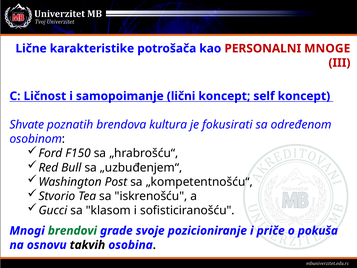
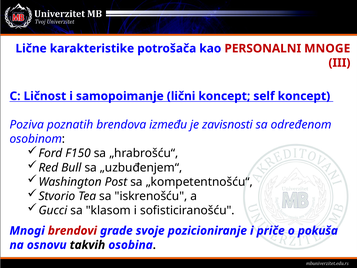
Shvate: Shvate -> Poziva (27, 125)
kultura: kultura -> između (168, 125)
fokusirati: fokusirati -> zavisnosti (227, 125)
brendovi colour: green -> red (72, 230)
